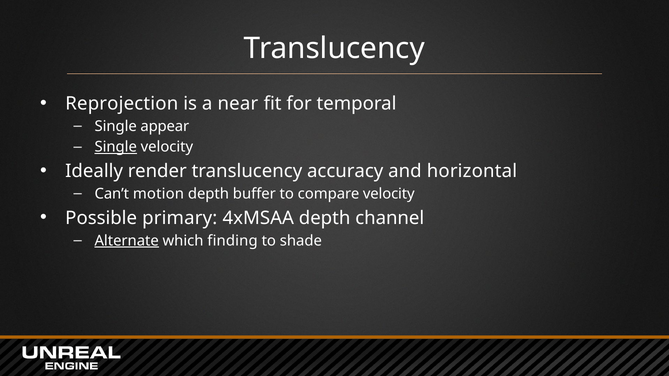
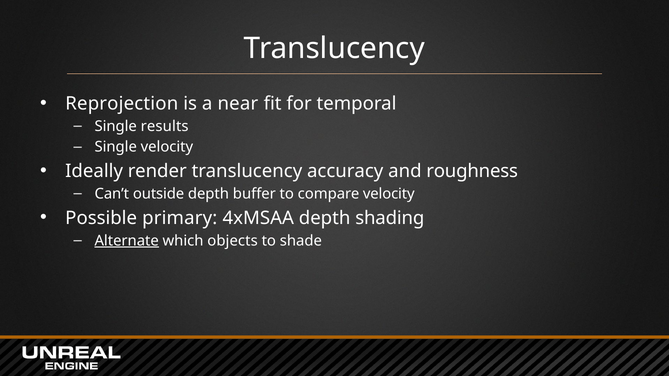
appear: appear -> results (165, 126)
Single underline: present -> none (116, 147)
horizontal: horizontal -> roughness (472, 171)
motion: motion -> outside (159, 194)
channel: channel -> shading (390, 218)
finding: finding -> objects (233, 241)
